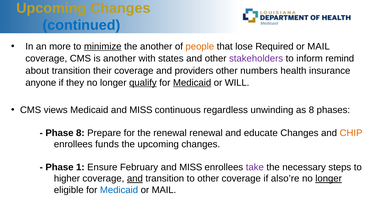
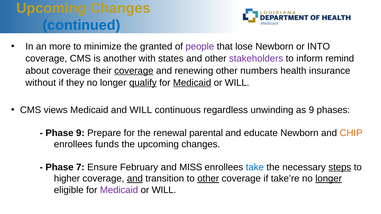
minimize underline: present -> none (103, 47)
the another: another -> granted (156, 47)
people colour: orange -> purple (200, 47)
lose Required: Required -> Newborn (274, 47)
MAIL: MAIL -> INTO (319, 47)
about transition: transition -> coverage (71, 71)
coverage underline: none -> present (134, 71)
providers: providers -> renewing (194, 71)
anyone: anyone -> without (41, 83)
Medicaid and MISS: MISS -> WILL (141, 110)
as 8: 8 -> 9 (311, 110)
Phase 8: 8 -> 9 (80, 133)
renewal renewal: renewal -> parental (206, 133)
educate Changes: Changes -> Newborn (299, 133)
1: 1 -> 7 (80, 167)
take colour: purple -> blue (255, 167)
steps underline: none -> present (340, 167)
other underline: none -> present (208, 179)
also’re: also’re -> take’re (285, 179)
Medicaid colour: blue -> purple (119, 190)
MAIL: MAIL -> WILL (164, 190)
